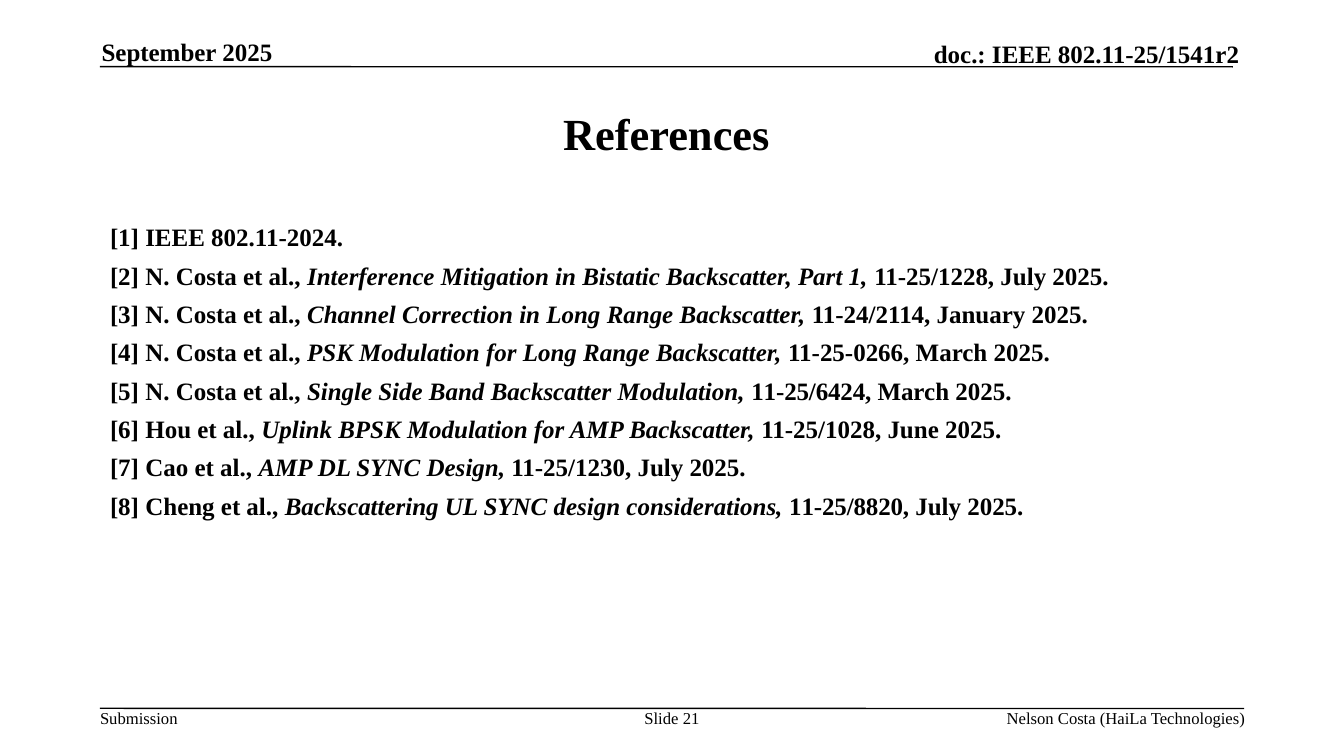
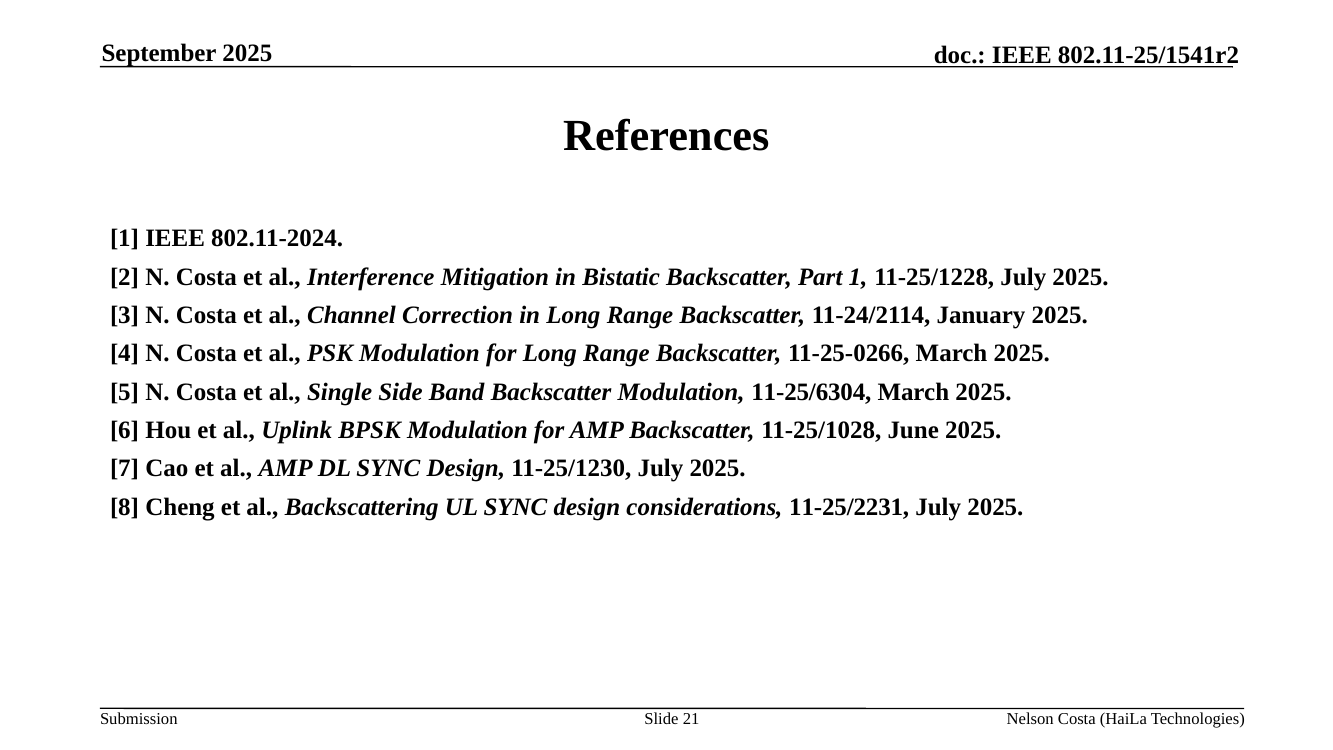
11-25/6424: 11-25/6424 -> 11-25/6304 (811, 392)
11-25/8820: 11-25/8820 -> 11-25/2231 (849, 507)
